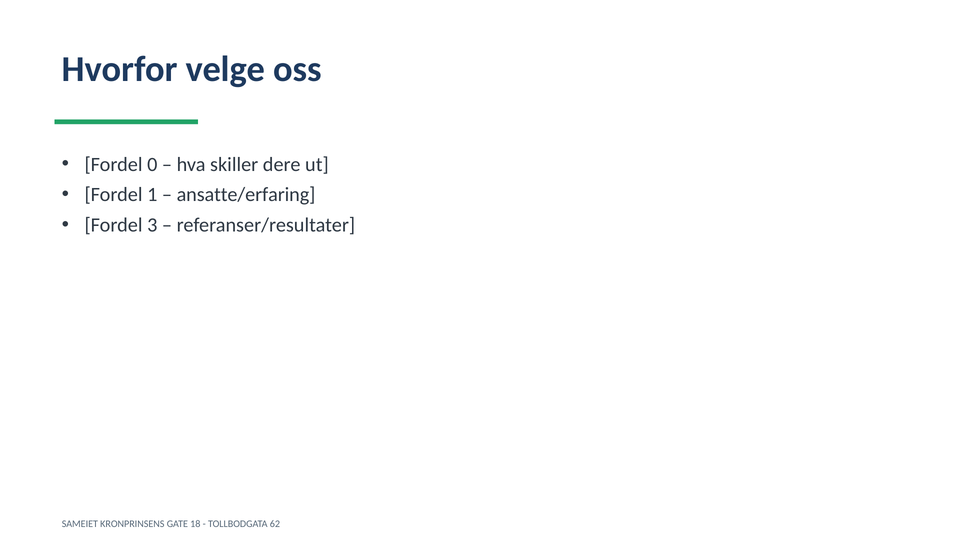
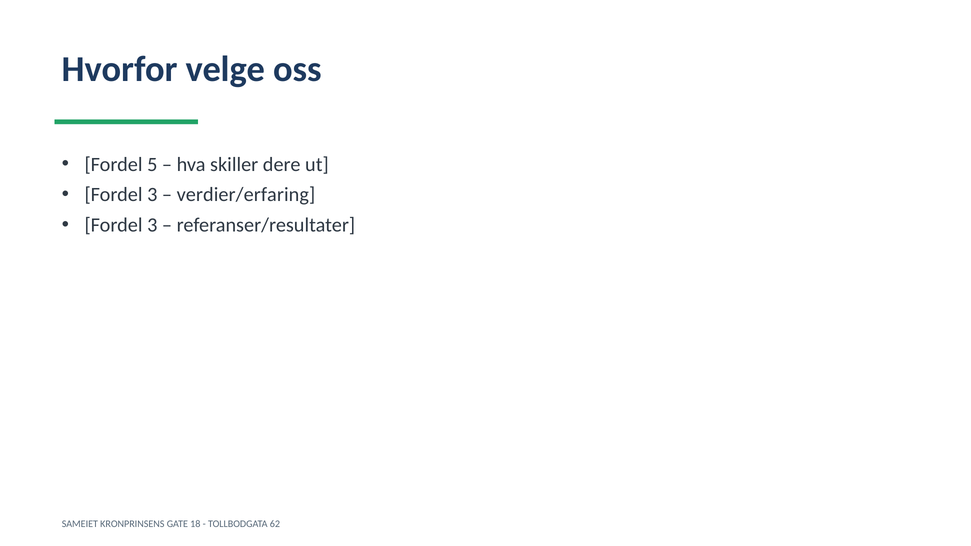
0: 0 -> 5 (152, 164)
1: 1 -> 3 (152, 195)
ansatte/erfaring: ansatte/erfaring -> verdier/erfaring (246, 195)
